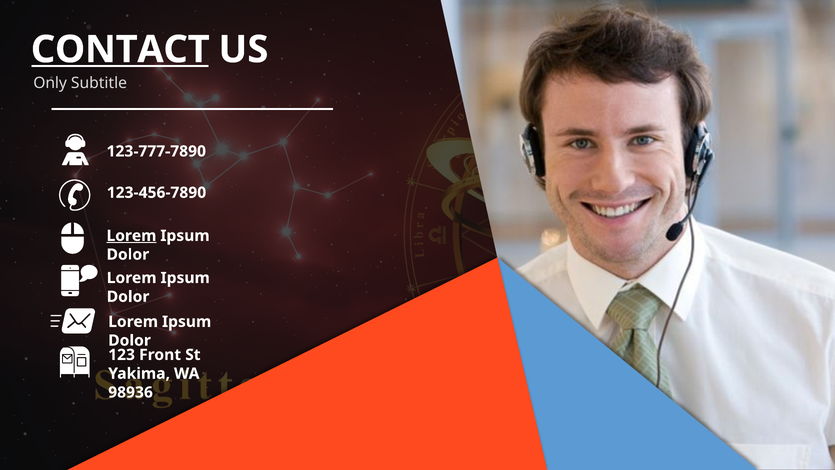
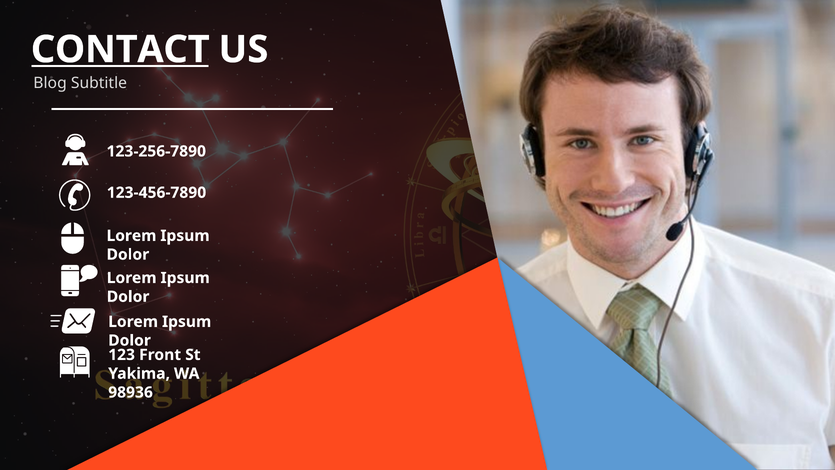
Only: Only -> Blog (50, 83)
123-777-7890: 123-777-7890 -> 123-256-7890 (156, 151)
Lorem underline: present -> none (131, 236)
